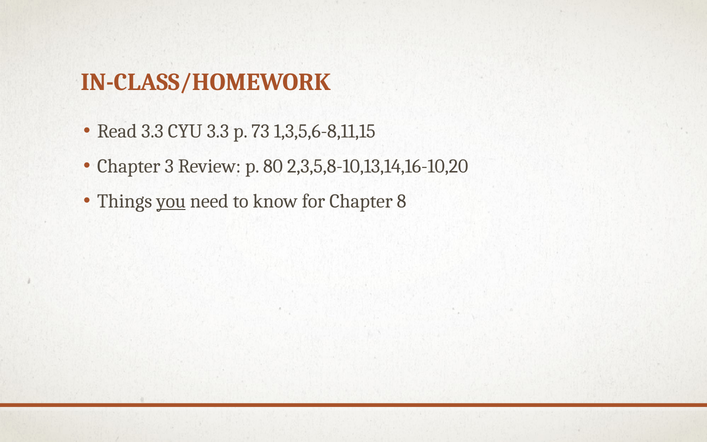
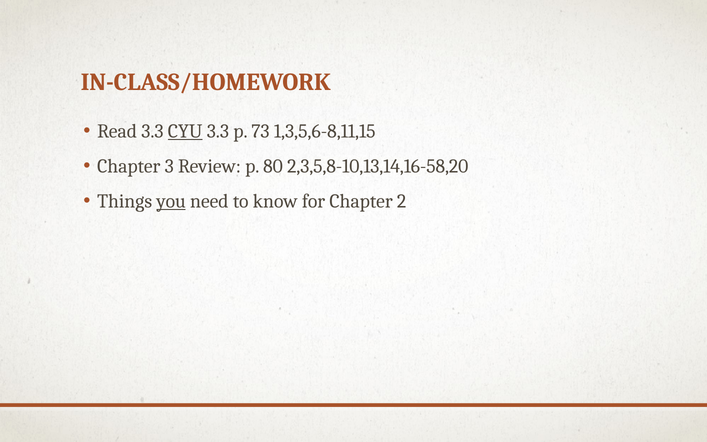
CYU underline: none -> present (185, 131)
2,3,5,8-10,13,14,16-10,20: 2,3,5,8-10,13,14,16-10,20 -> 2,3,5,8-10,13,14,16-58,20 (378, 166)
8: 8 -> 2 (402, 201)
